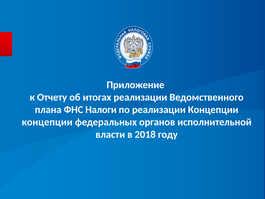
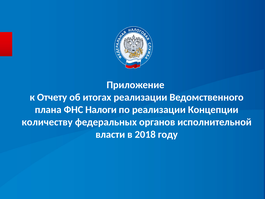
концепции: концепции -> количеству (47, 122)
